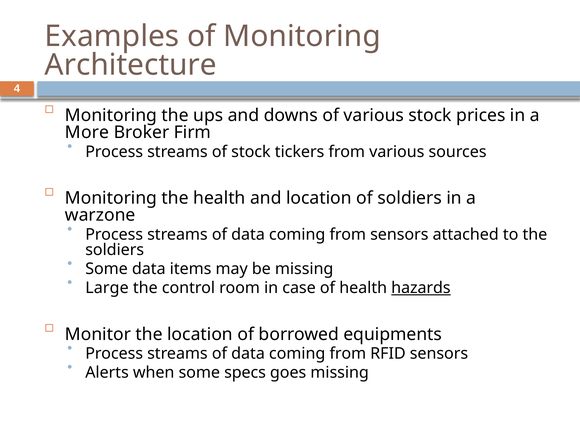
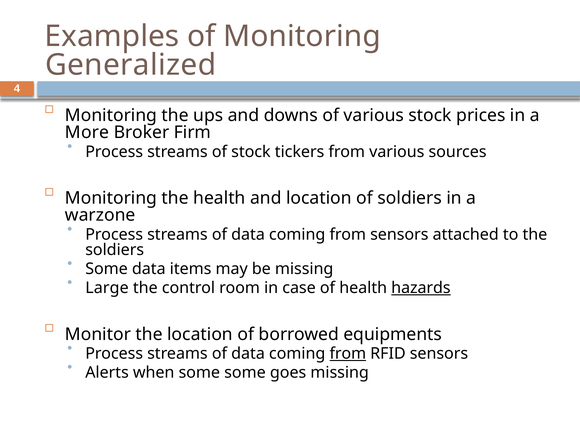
Architecture: Architecture -> Generalized (131, 65)
from underline: none -> present (348, 354)
some specs: specs -> some (245, 373)
